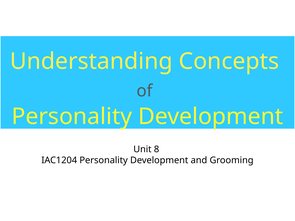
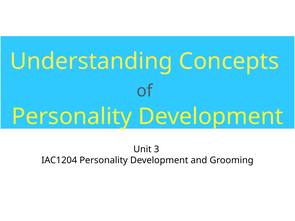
8: 8 -> 3 (157, 149)
